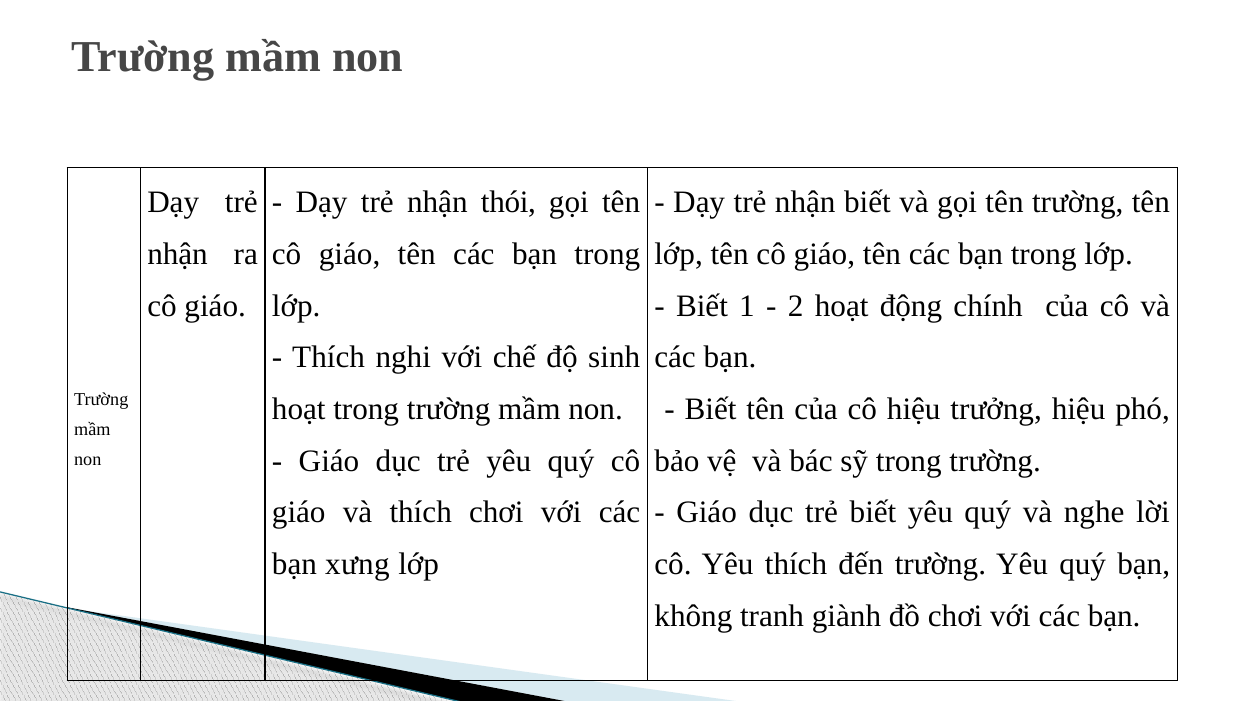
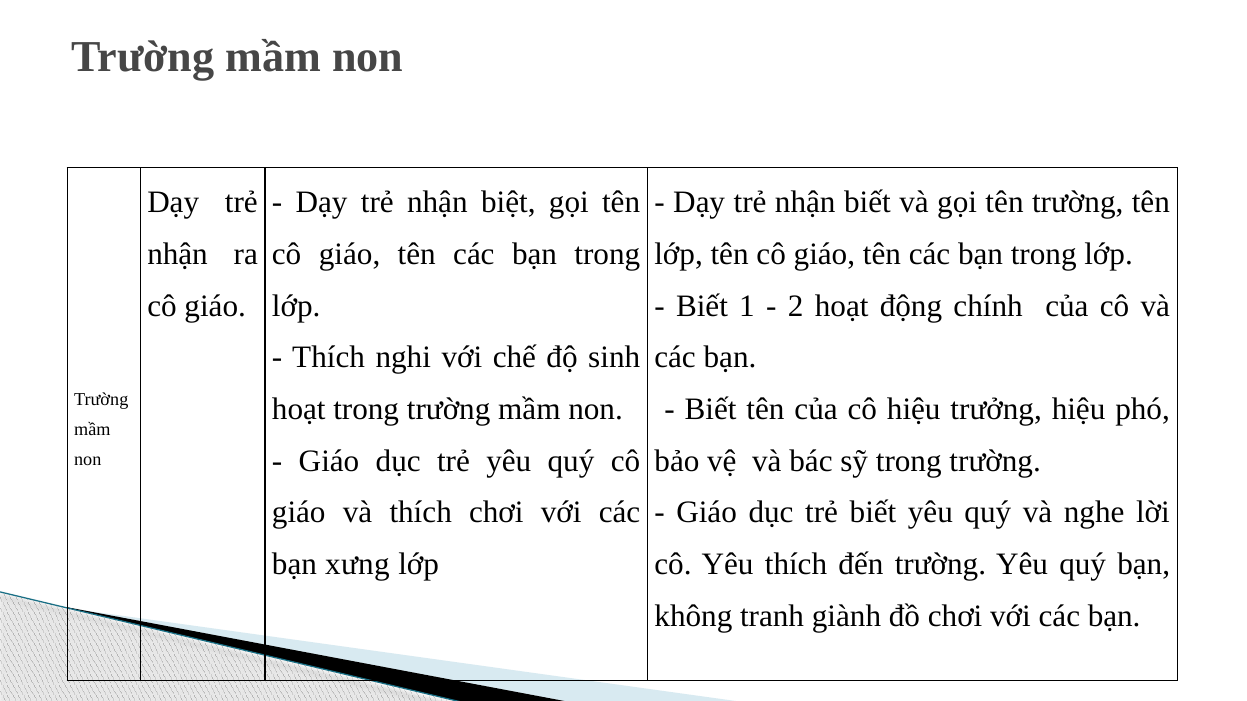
thói: thói -> biệt (508, 203)
